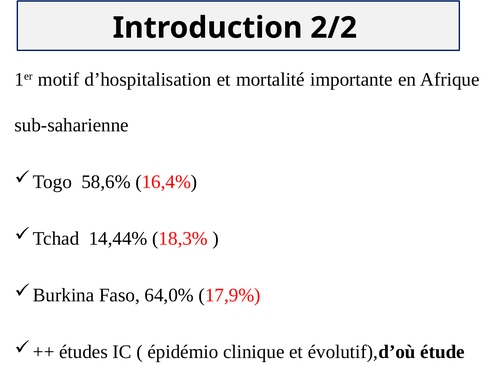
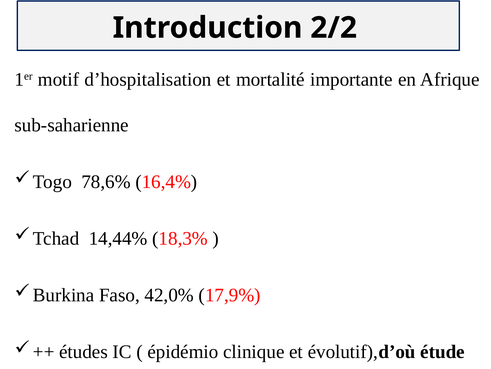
58,6%: 58,6% -> 78,6% (106, 182)
64,0%: 64,0% -> 42,0% (169, 295)
